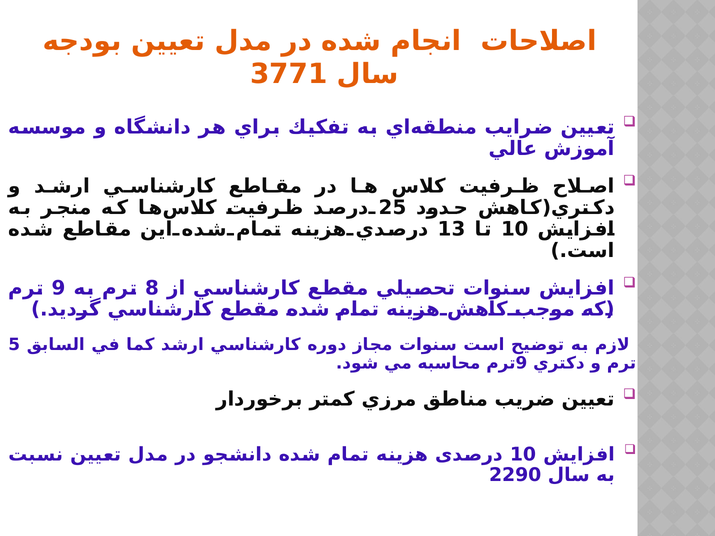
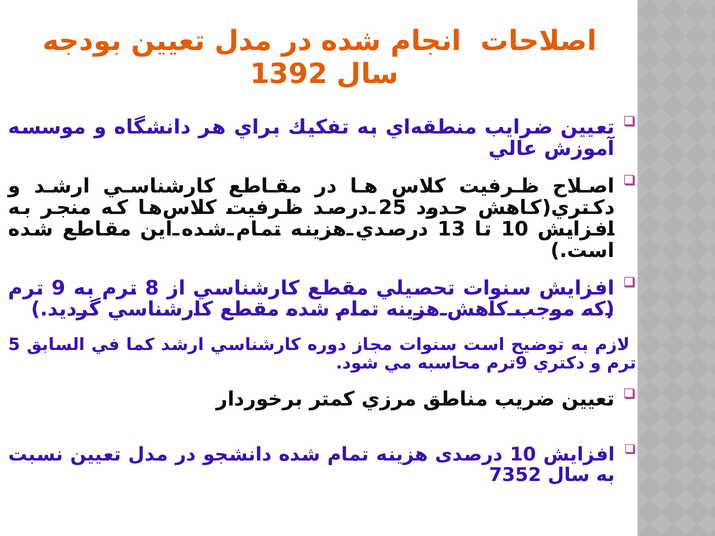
3771: 3771 -> 1392 (289, 74)
2290: 2290 -> 7352 (515, 475)
